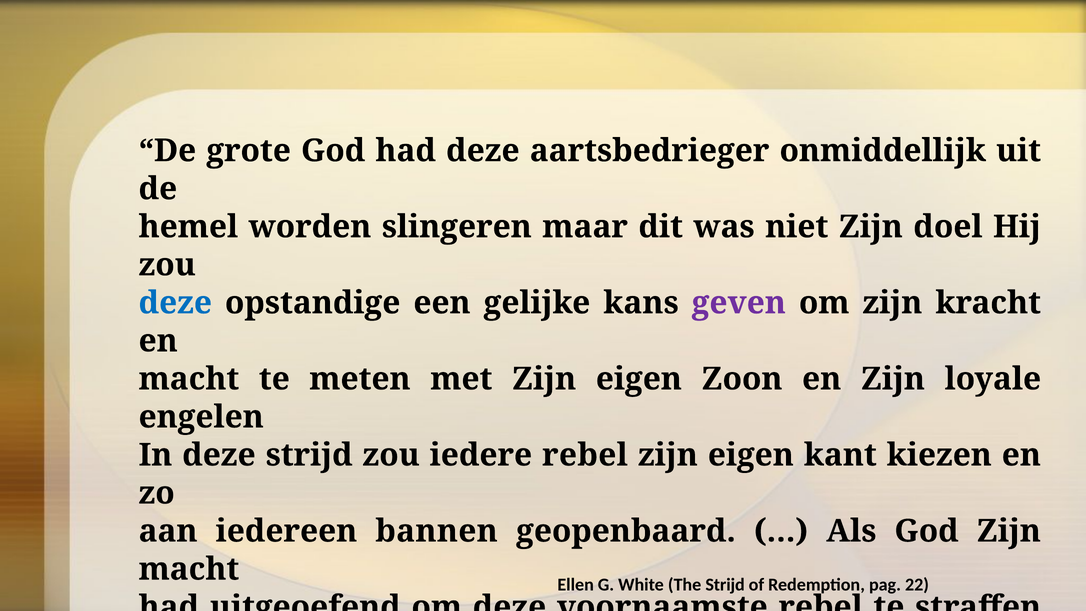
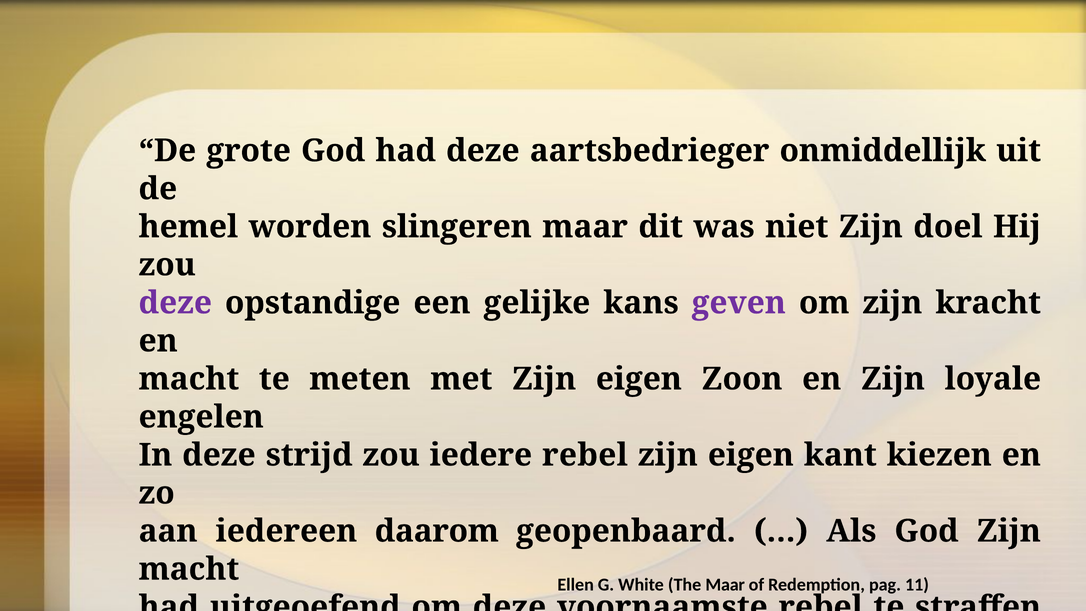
deze colour: blue -> purple (175, 303)
iedereen bannen: bannen -> daarom (437, 531)
The Strijd: Strijd -> Maar (725, 585)
22: 22 -> 11 (917, 585)
